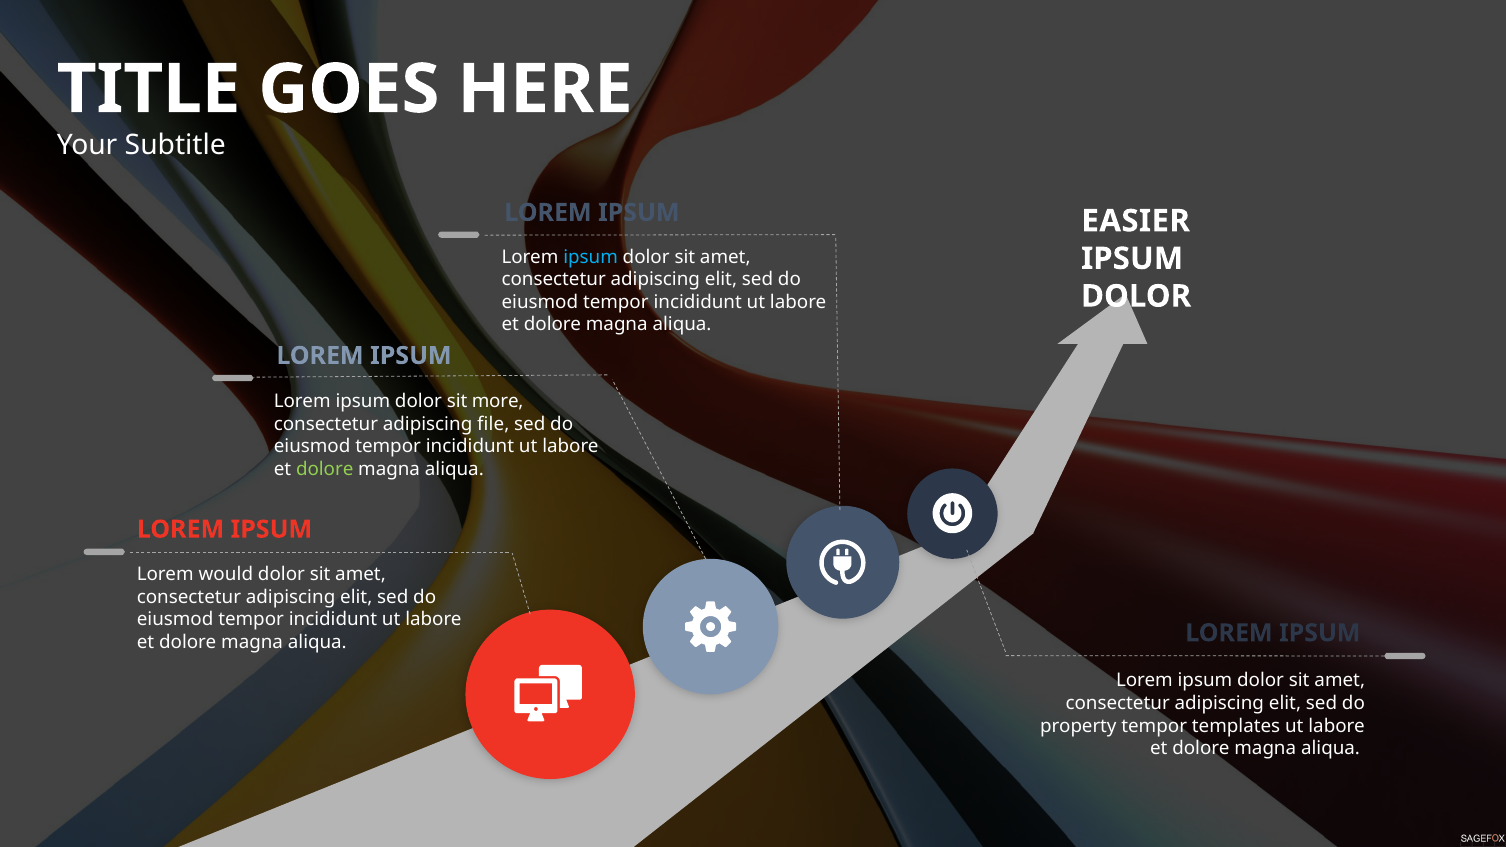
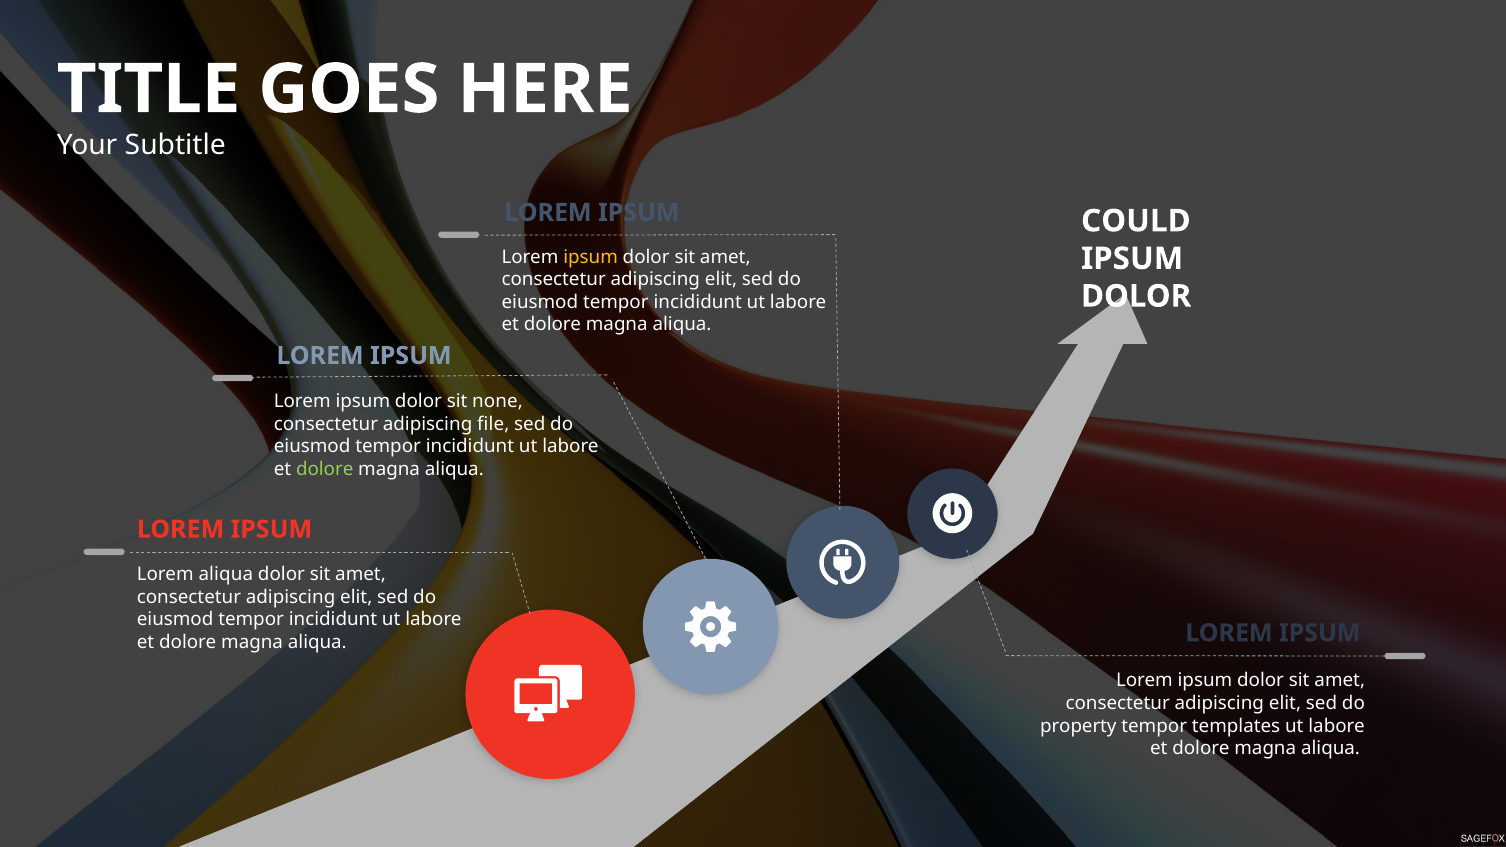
EASIER: EASIER -> COULD (1136, 221)
ipsum colour: light blue -> yellow (591, 257)
more: more -> none (498, 402)
Lorem would: would -> aliqua (226, 575)
